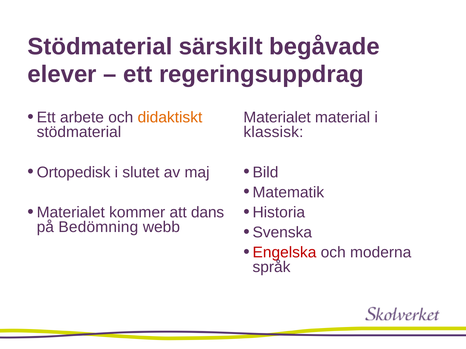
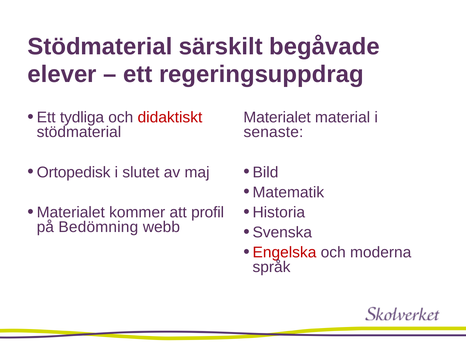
arbete: arbete -> tydliga (82, 117)
didaktiskt colour: orange -> red (170, 117)
klassisk: klassisk -> senaste (273, 132)
dans: dans -> profil (208, 213)
